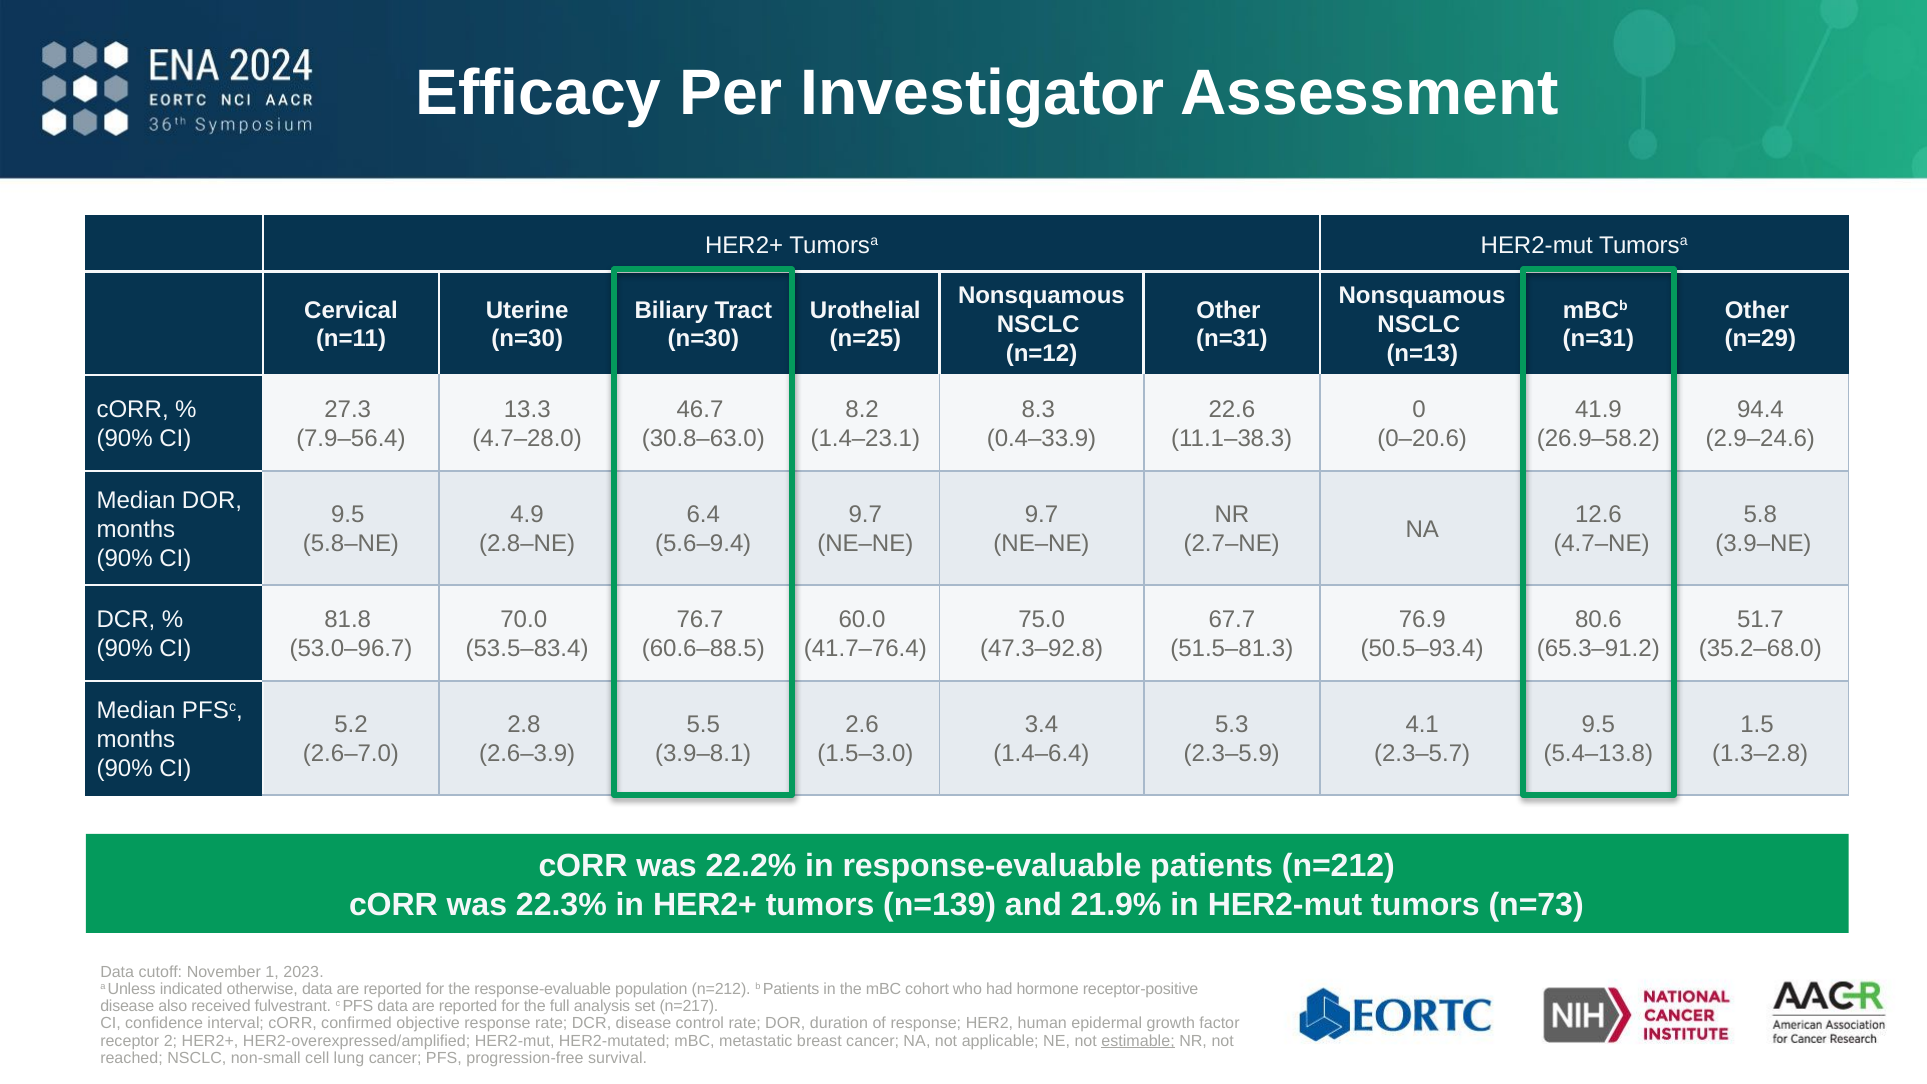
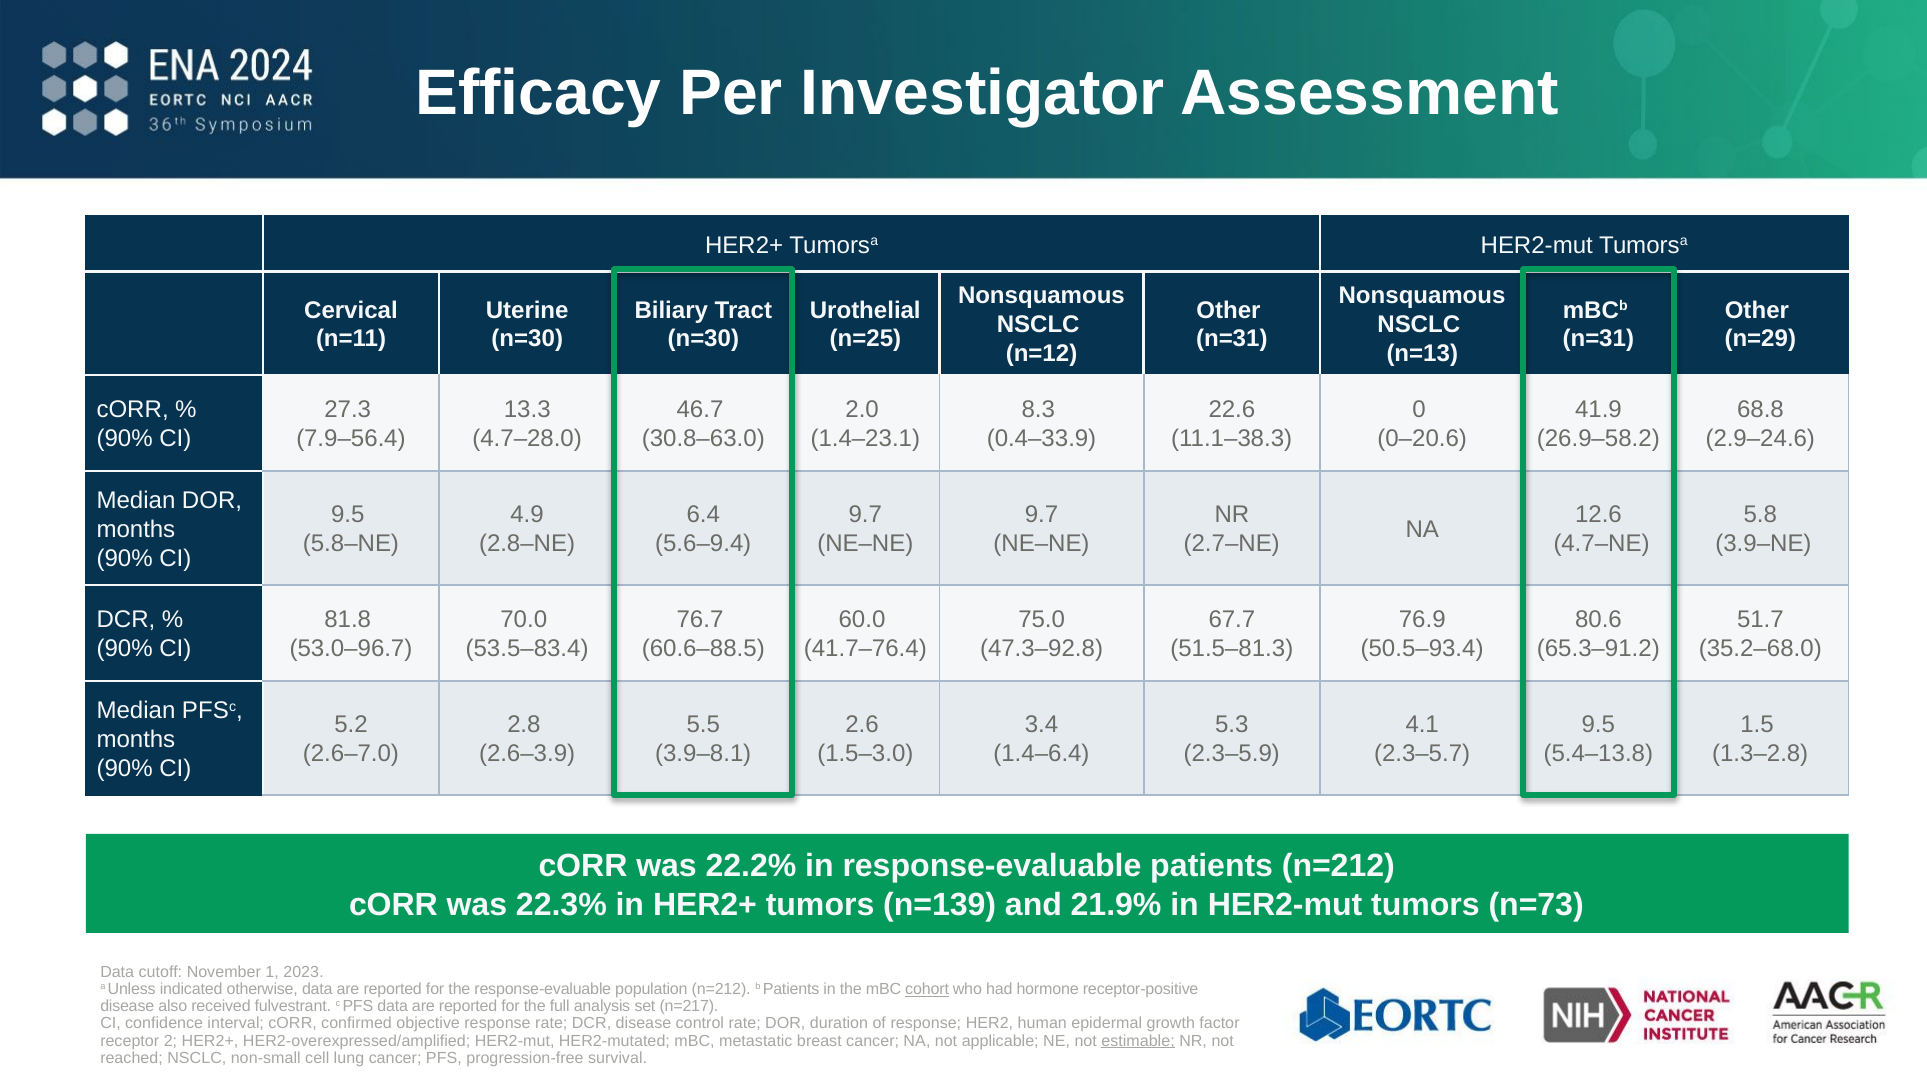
8.2: 8.2 -> 2.0 (862, 410)
94.4: 94.4 -> 68.8 (1760, 410)
cohort underline: none -> present (927, 989)
